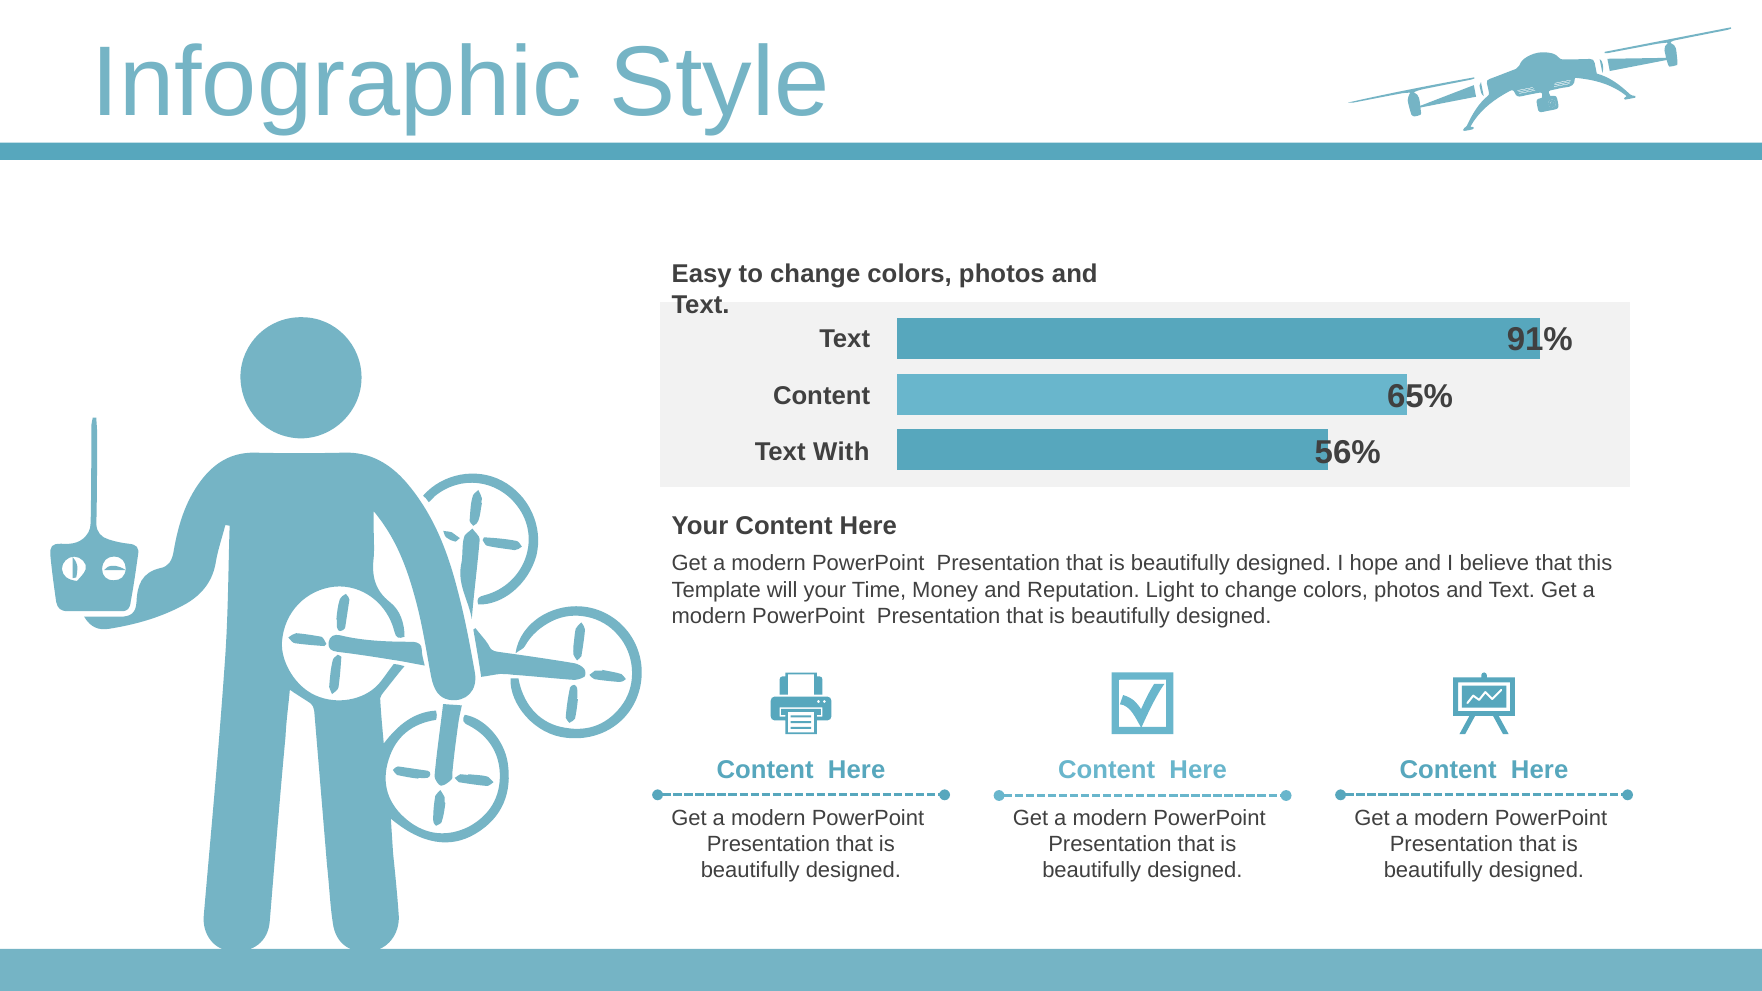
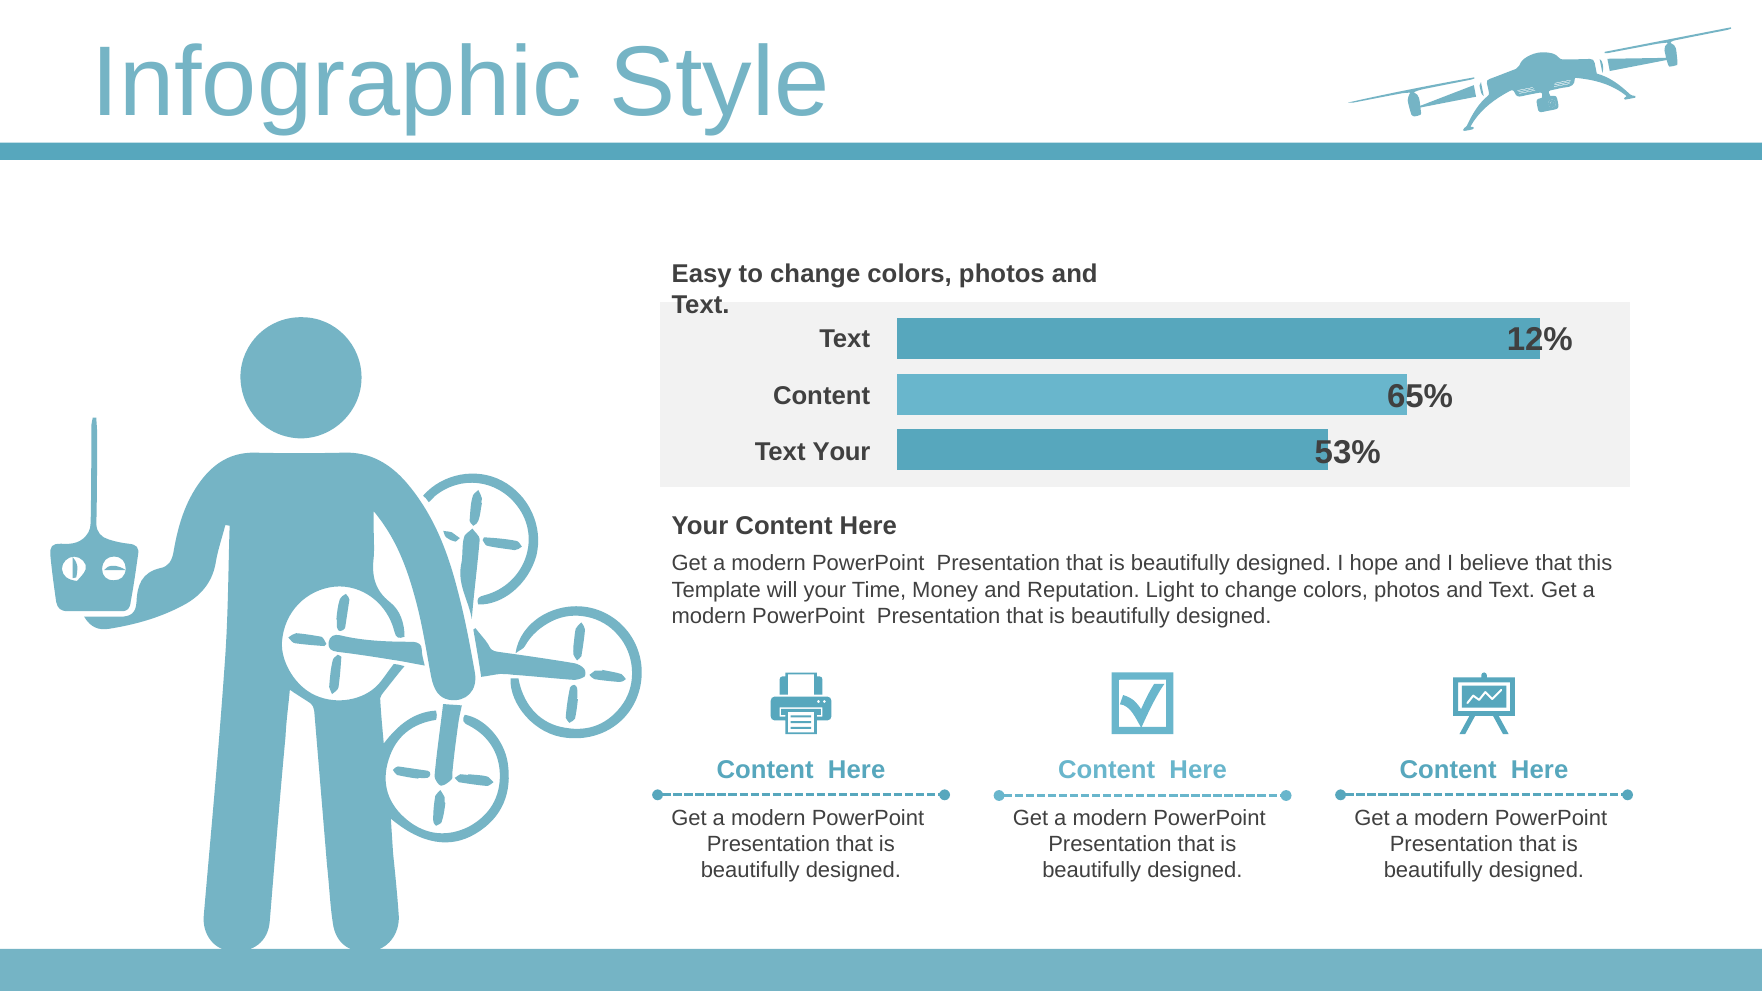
91%: 91% -> 12% (1540, 340)
56%: 56% -> 53% (1348, 453)
Text With: With -> Your (842, 452)
